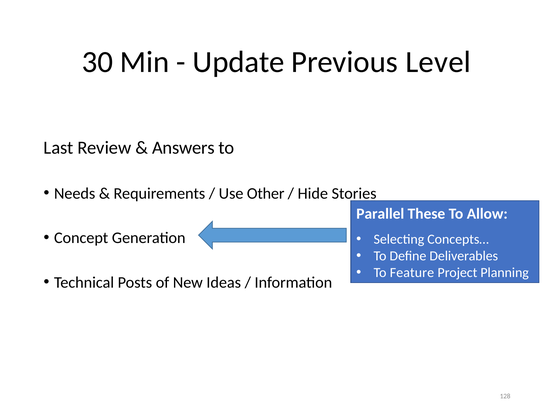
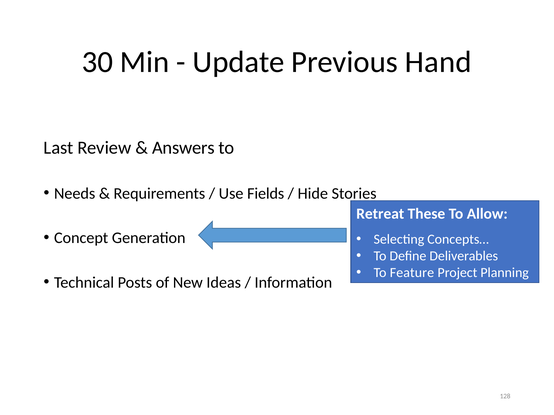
Level: Level -> Hand (438, 62)
Other: Other -> Fields (266, 194)
Parallel: Parallel -> Retreat (380, 214)
